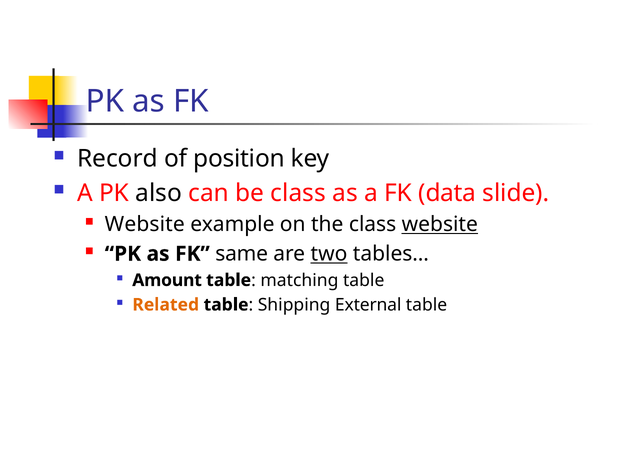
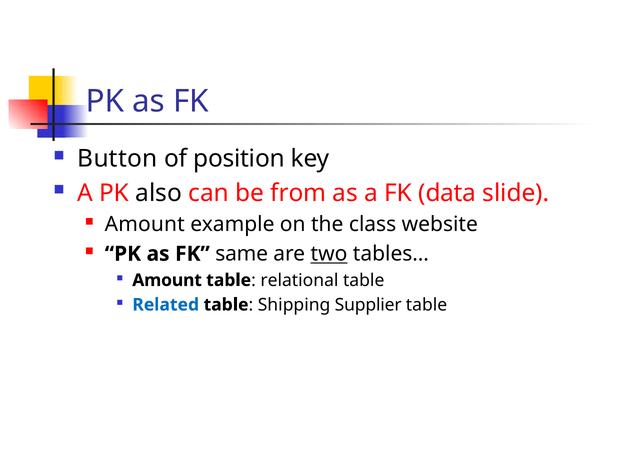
Record: Record -> Button (117, 159)
be class: class -> from (298, 193)
Website: Website -> Amount (145, 224)
website underline: present -> none (440, 224)
matching: matching -> relational (299, 280)
Related colour: orange -> blue (166, 304)
External: External -> Supplier (368, 304)
